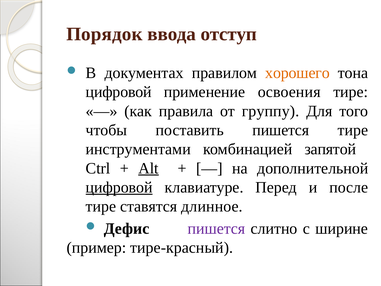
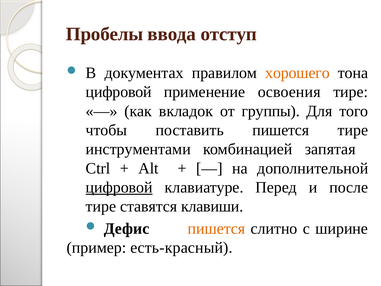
Порядок: Порядок -> Пробелы (105, 34)
правила: правила -> вкладок (186, 111)
группу: группу -> группы (271, 111)
запятой: запятой -> запятая (330, 149)
Alt underline: present -> none (149, 168)
длинное: длинное -> клавиши (212, 206)
пишется colour: purple -> orange (216, 228)
тире-красный: тире-красный -> есть-красный (182, 247)
